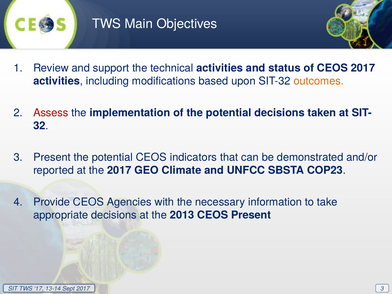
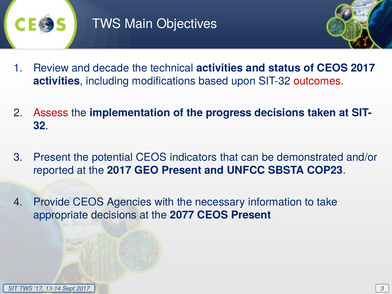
support: support -> decade (111, 68)
outcomes colour: orange -> red (319, 81)
of the potential: potential -> progress (229, 113)
GEO Climate: Climate -> Present (182, 170)
2013: 2013 -> 2077 (182, 215)
